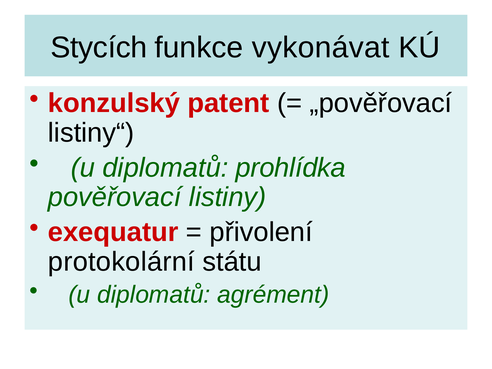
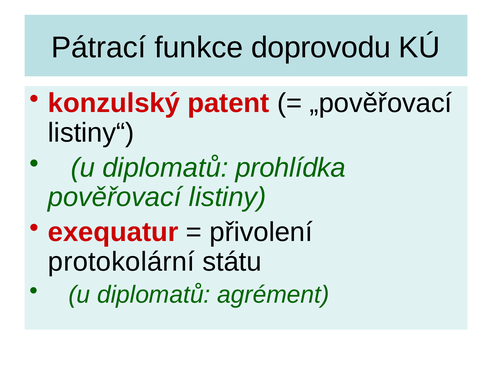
Stycích: Stycích -> Pátrací (99, 48)
vykonávat: vykonávat -> doprovodu (321, 48)
